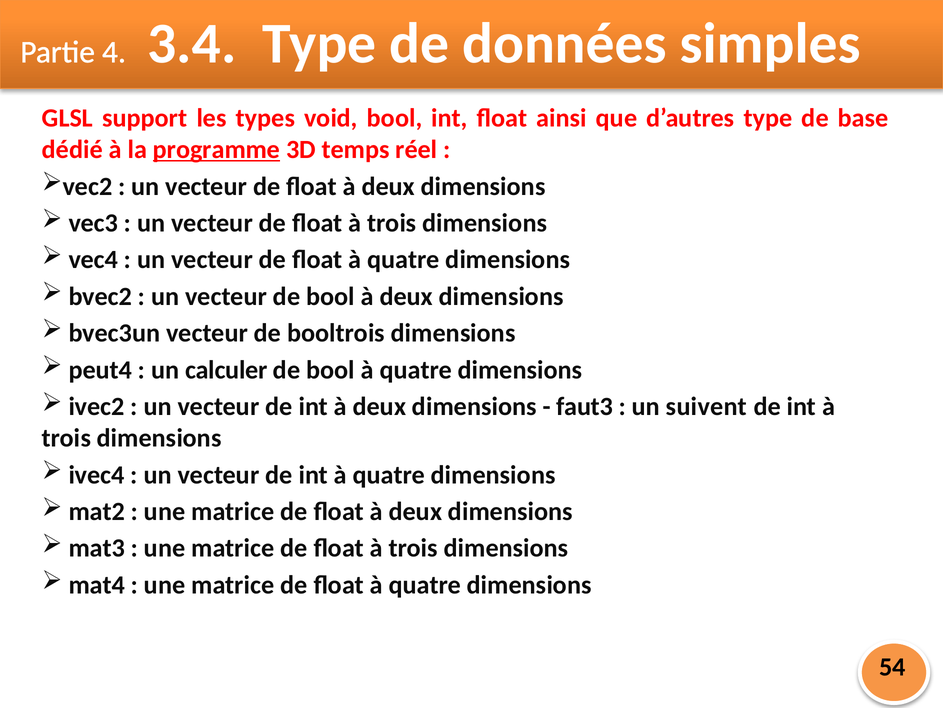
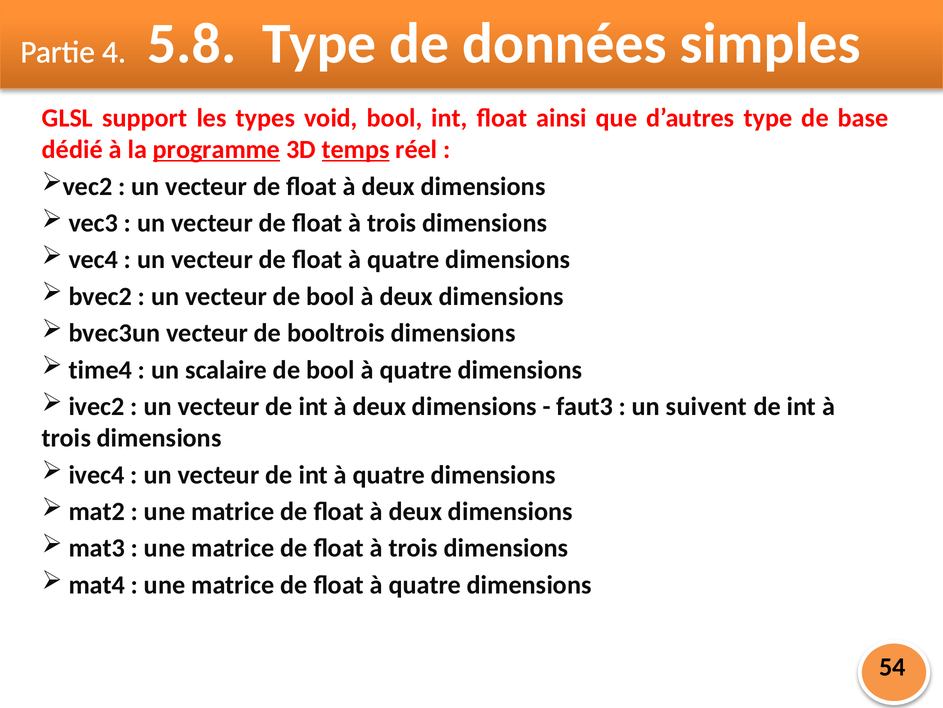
3.4: 3.4 -> 5.8 (192, 44)
temps underline: none -> present (356, 150)
peut4: peut4 -> time4 (100, 370)
calculer: calculer -> scalaire (226, 370)
